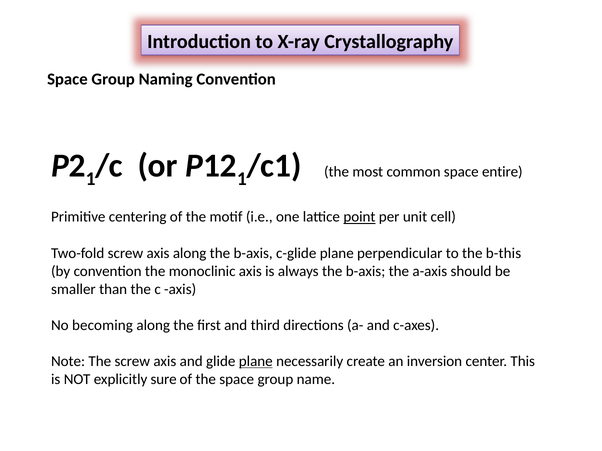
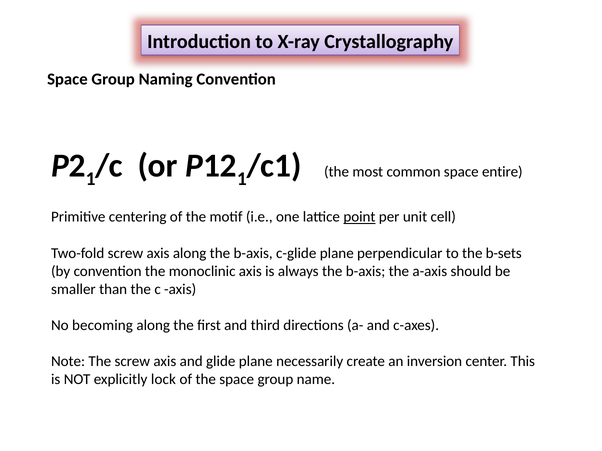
b-this: b-this -> b-sets (504, 253)
plane underline: present -> none (256, 362)
sure: sure -> lock (163, 380)
